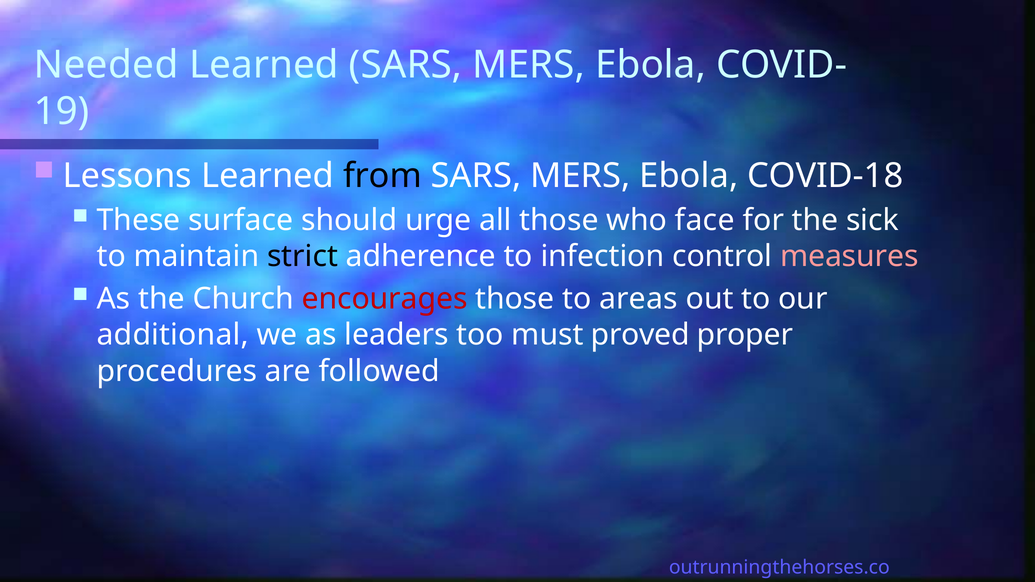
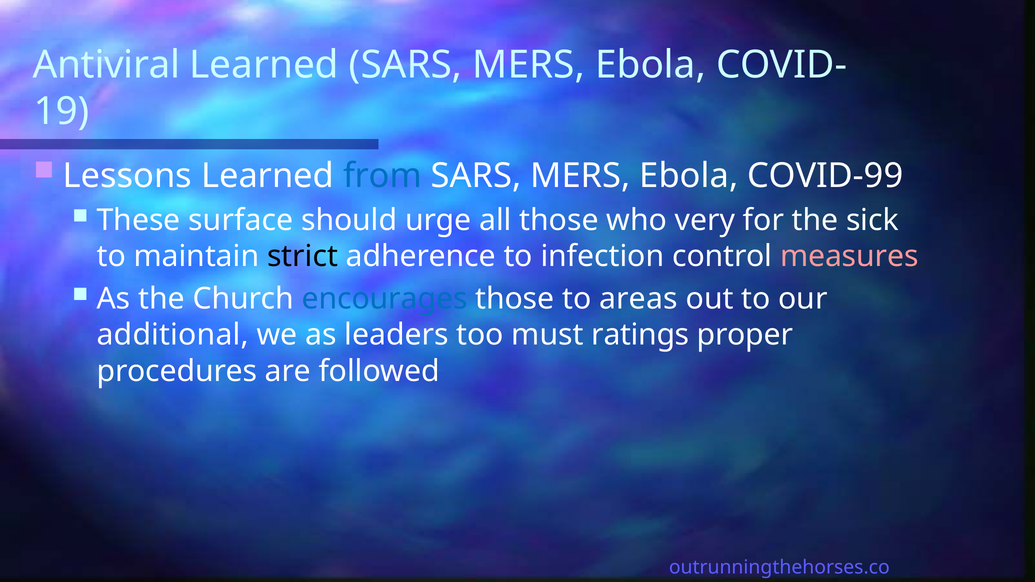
Needed: Needed -> Antiviral (106, 65)
from colour: black -> blue (383, 176)
COVID-18: COVID-18 -> COVID-99 (825, 176)
face: face -> very (705, 220)
encourages colour: red -> blue (385, 299)
proved: proved -> ratings (640, 335)
